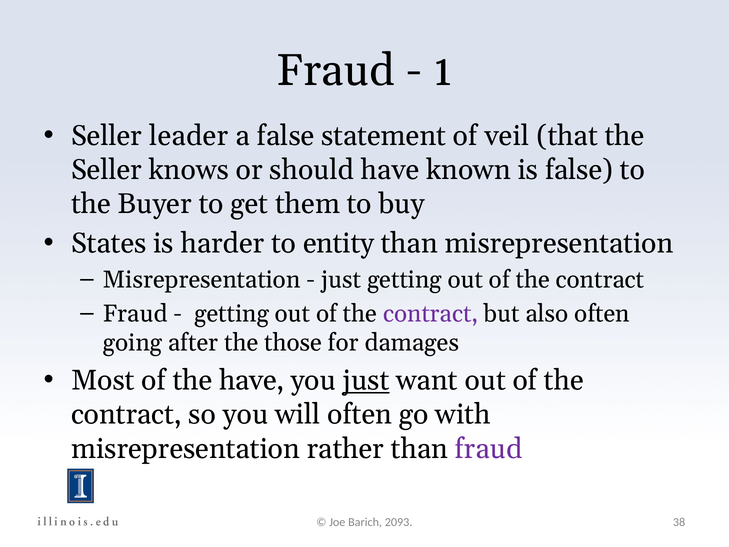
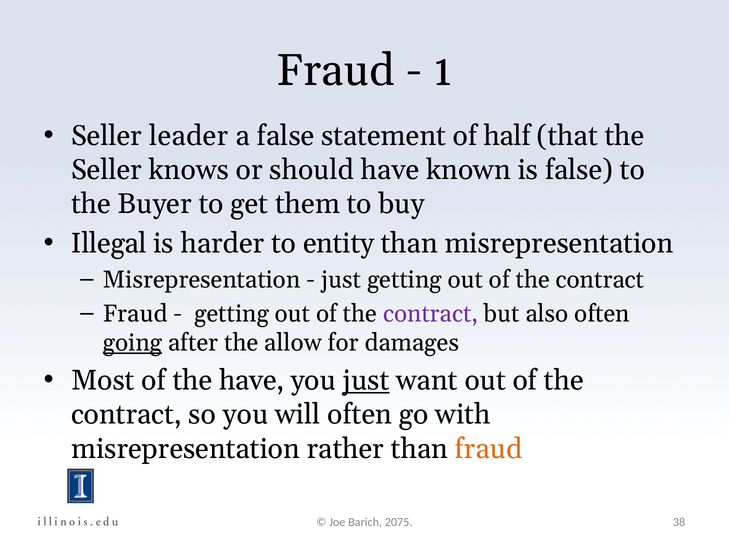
veil: veil -> half (507, 136)
States: States -> Illegal (109, 243)
going underline: none -> present (133, 343)
those: those -> allow (293, 343)
fraud colour: purple -> orange (489, 448)
2093: 2093 -> 2075 (399, 522)
